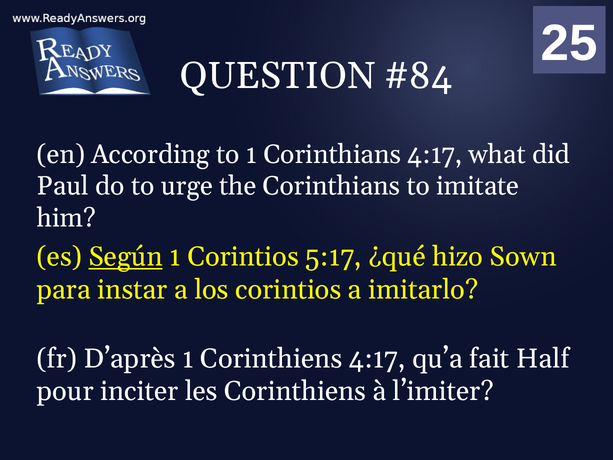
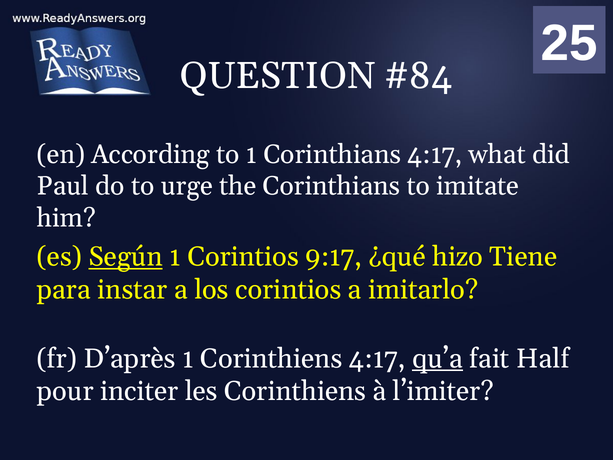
5:17: 5:17 -> 9:17 (334, 257)
Sown: Sown -> Tiene (523, 257)
qu’a underline: none -> present (437, 358)
